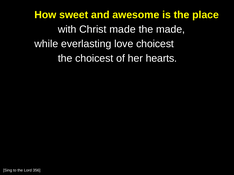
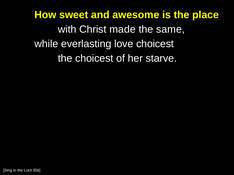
the made: made -> same (171, 29)
hearts: hearts -> starve (161, 58)
